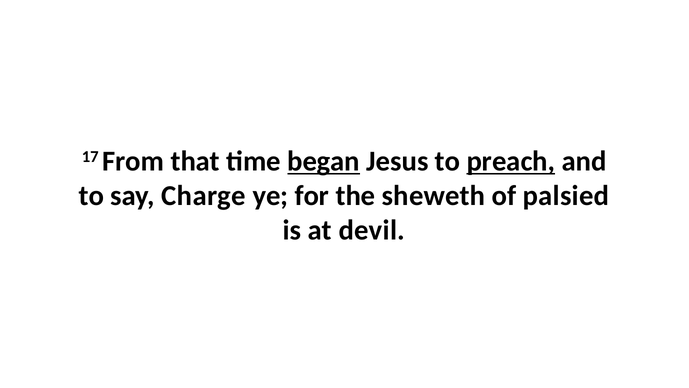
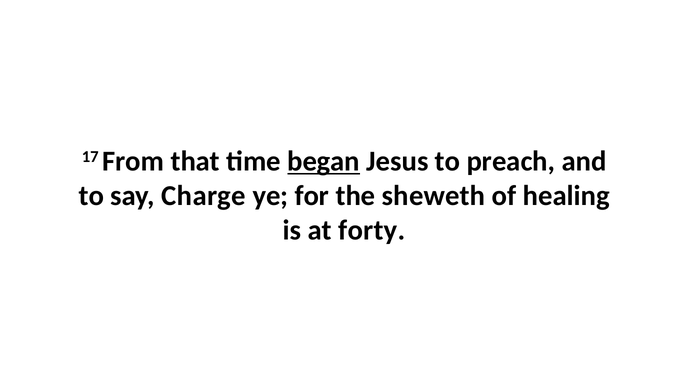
preach underline: present -> none (511, 161)
palsied: palsied -> healing (566, 196)
devil: devil -> forty (372, 230)
